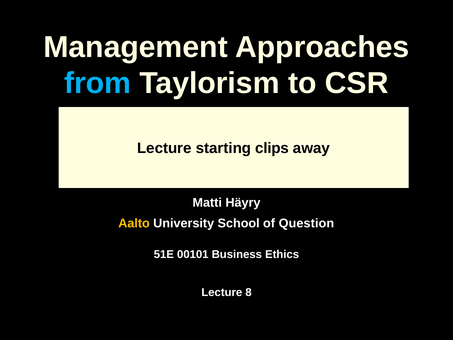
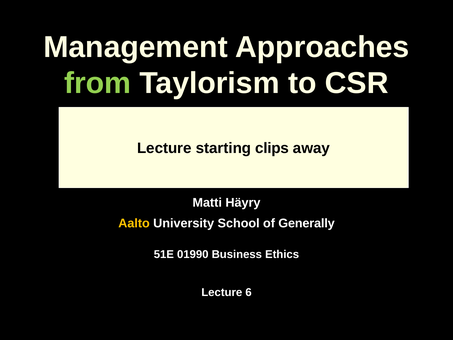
from colour: light blue -> light green (98, 83)
Question: Question -> Generally (307, 223)
00101: 00101 -> 01990 (193, 254)
8: 8 -> 6 (248, 292)
